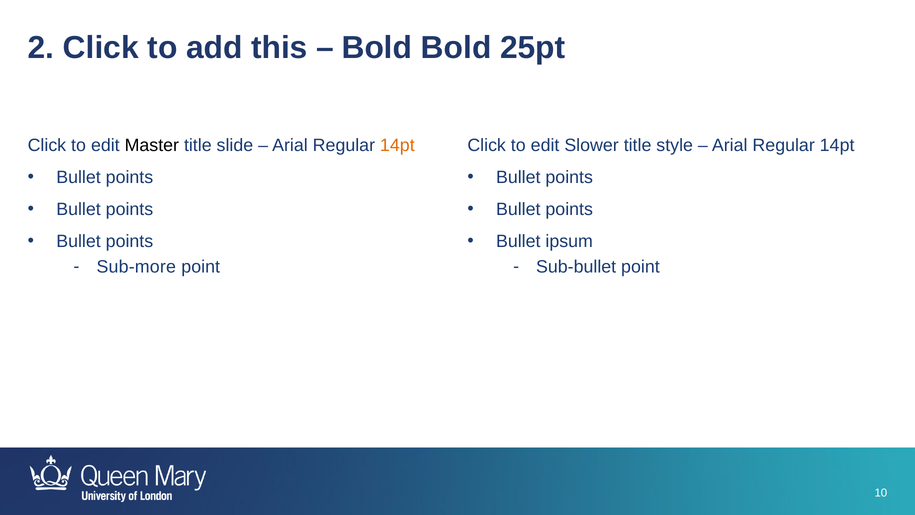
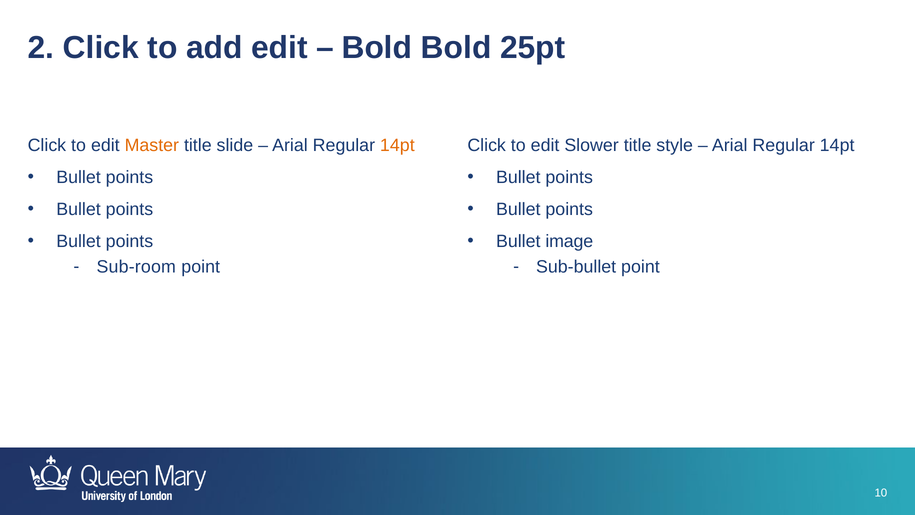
add this: this -> edit (279, 48)
Master colour: black -> orange (152, 145)
ipsum: ipsum -> image (569, 241)
Sub-more: Sub-more -> Sub-room (136, 267)
